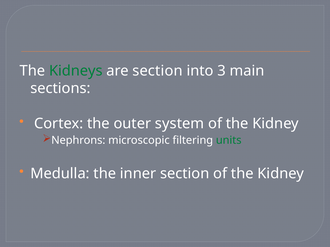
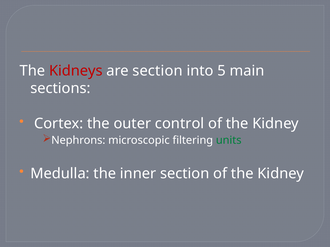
Kidneys colour: green -> red (76, 71)
3: 3 -> 5 (222, 71)
system: system -> control (180, 124)
